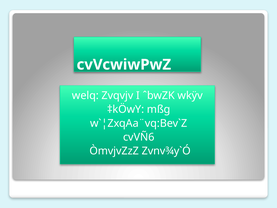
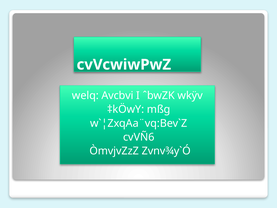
Zvqvjv: Zvqvjv -> Avcbvi (117, 95)
